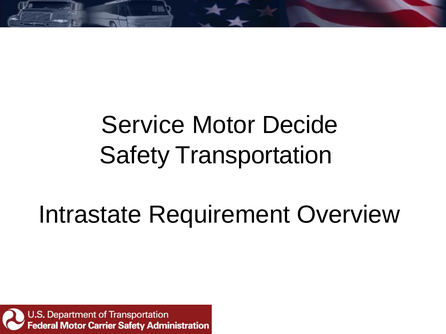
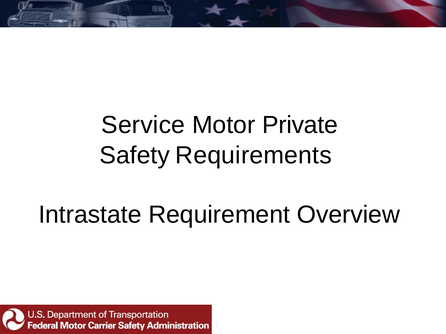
Decide: Decide -> Private (300, 125)
Transportation: Transportation -> Requirements (254, 155)
